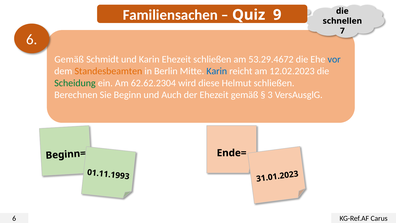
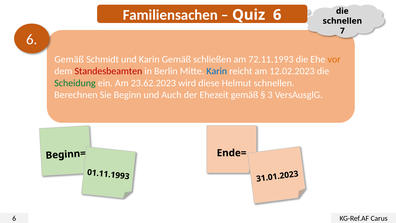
Quiz 9: 9 -> 6 (277, 15)
Karin Ehezeit: Ehezeit -> Gemäß (176, 59)
53.29.4672: 53.29.4672 -> 72.11.1993 (271, 59)
vor colour: blue -> orange (334, 59)
Standesbeamten colour: orange -> red (108, 71)
62.62.2304: 62.62.2304 -> 23.62.2023 (153, 83)
Helmut schließen: schließen -> schnellen (274, 83)
